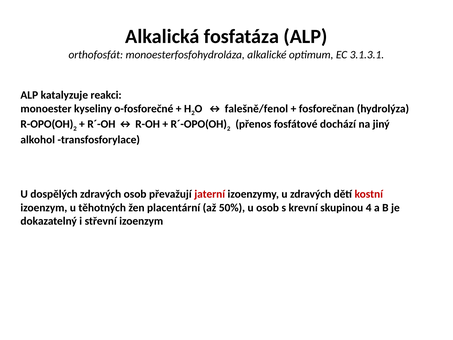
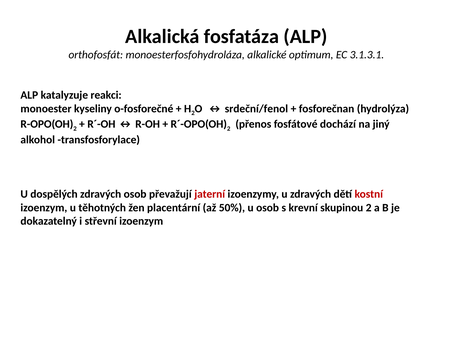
falešně/fenol: falešně/fenol -> srdeční/fenol (256, 109)
skupinou 4: 4 -> 2 (369, 207)
